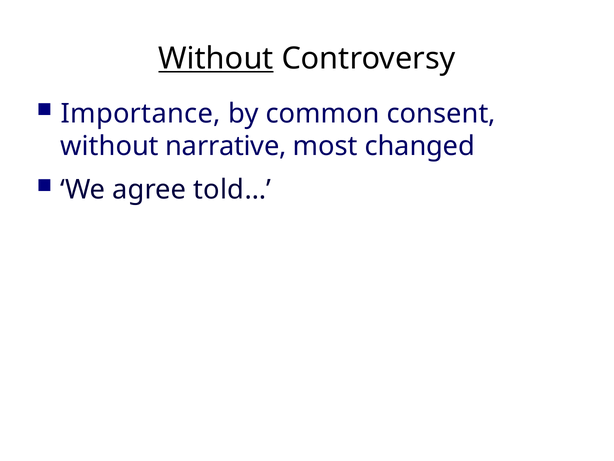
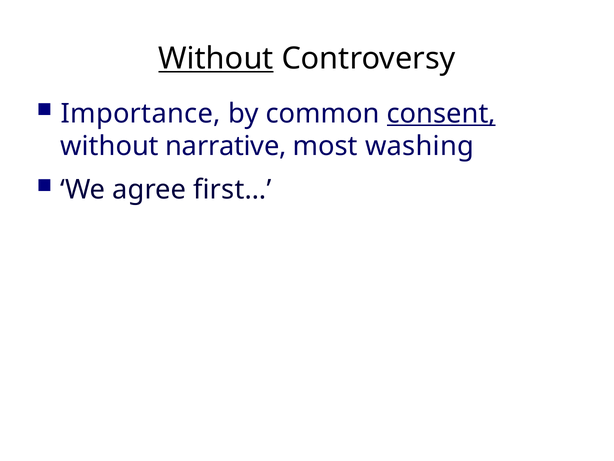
consent underline: none -> present (441, 113)
changed: changed -> washing (420, 146)
told…: told… -> first… (232, 190)
